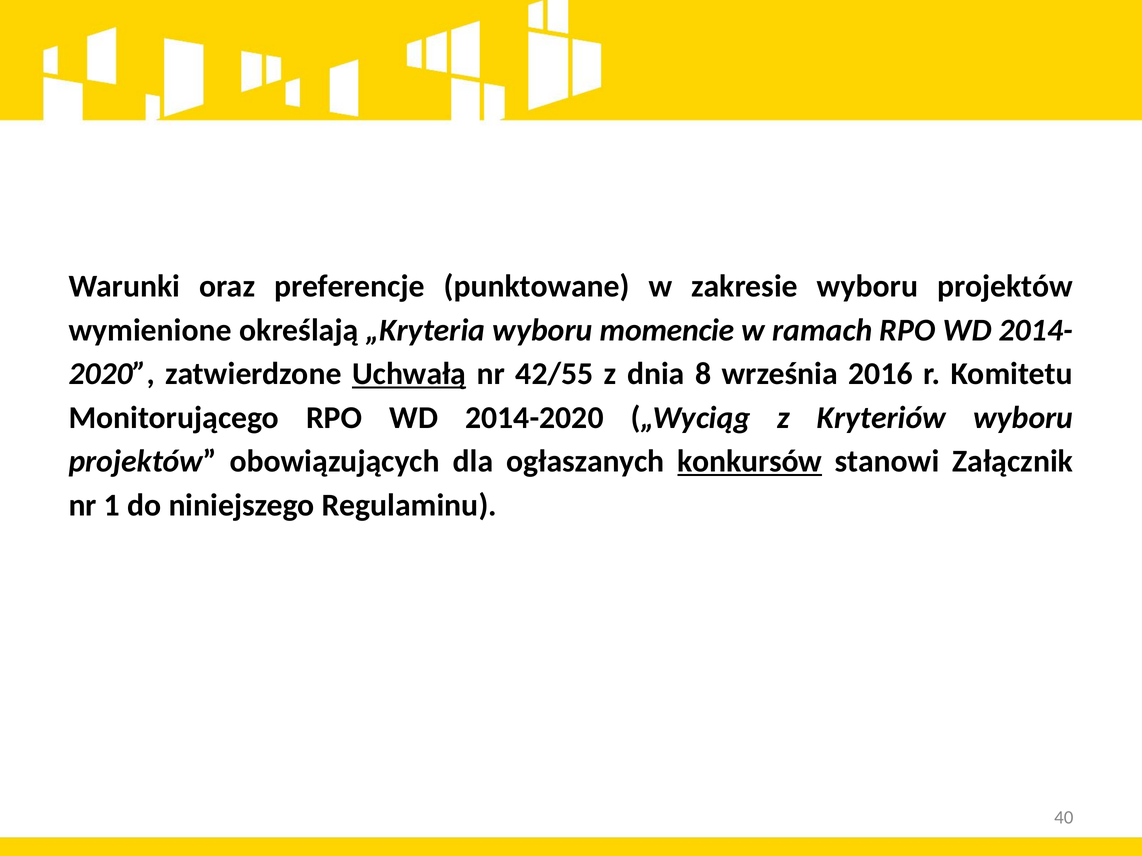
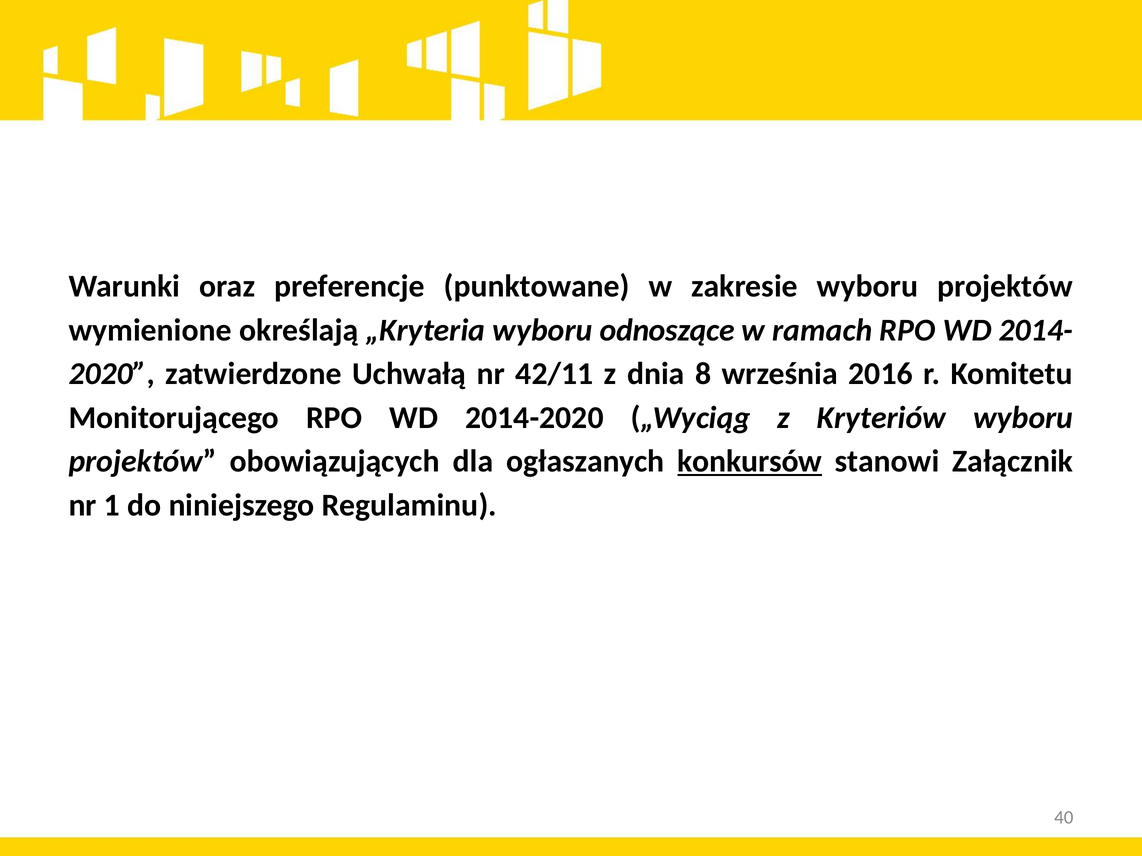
momencie: momencie -> odnoszące (667, 330)
Uchwałą underline: present -> none (409, 374)
42/55: 42/55 -> 42/11 (554, 374)
